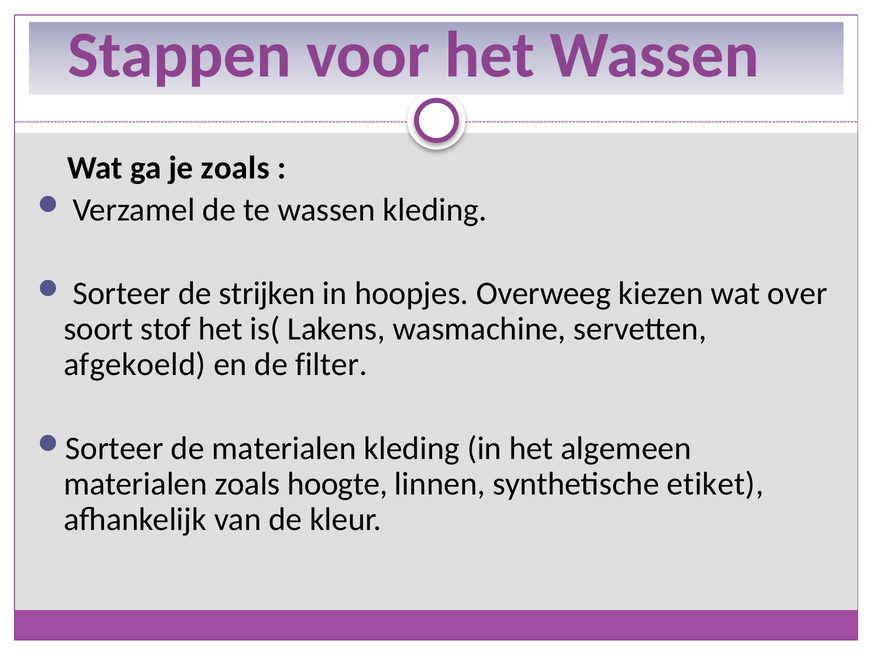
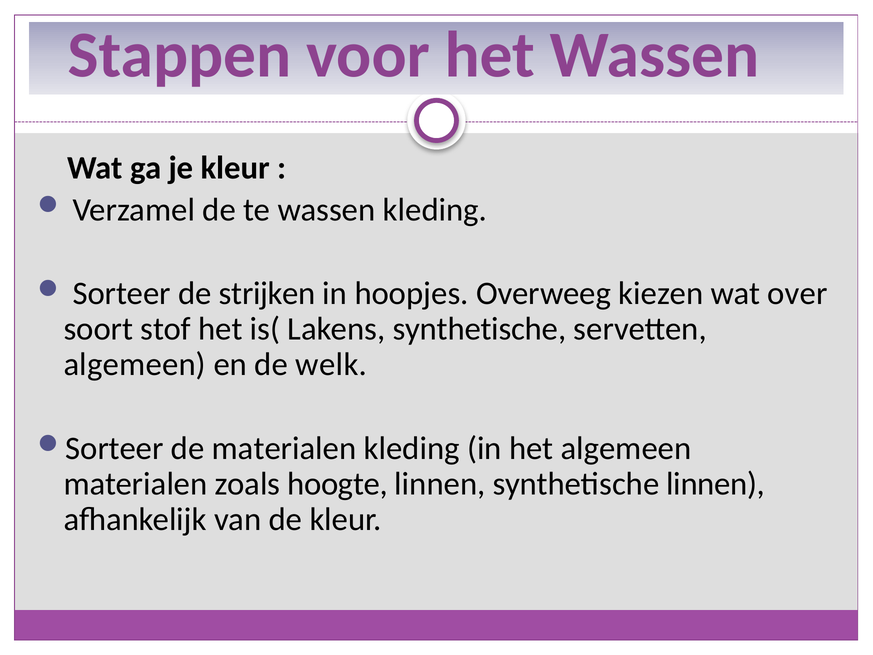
je zoals: zoals -> kleur (235, 168)
Lakens wasmachine: wasmachine -> synthetische (479, 329)
afgekoeld: afgekoeld -> algemeen (135, 364)
filter: filter -> welk (331, 364)
synthetische etiket: etiket -> linnen (716, 484)
